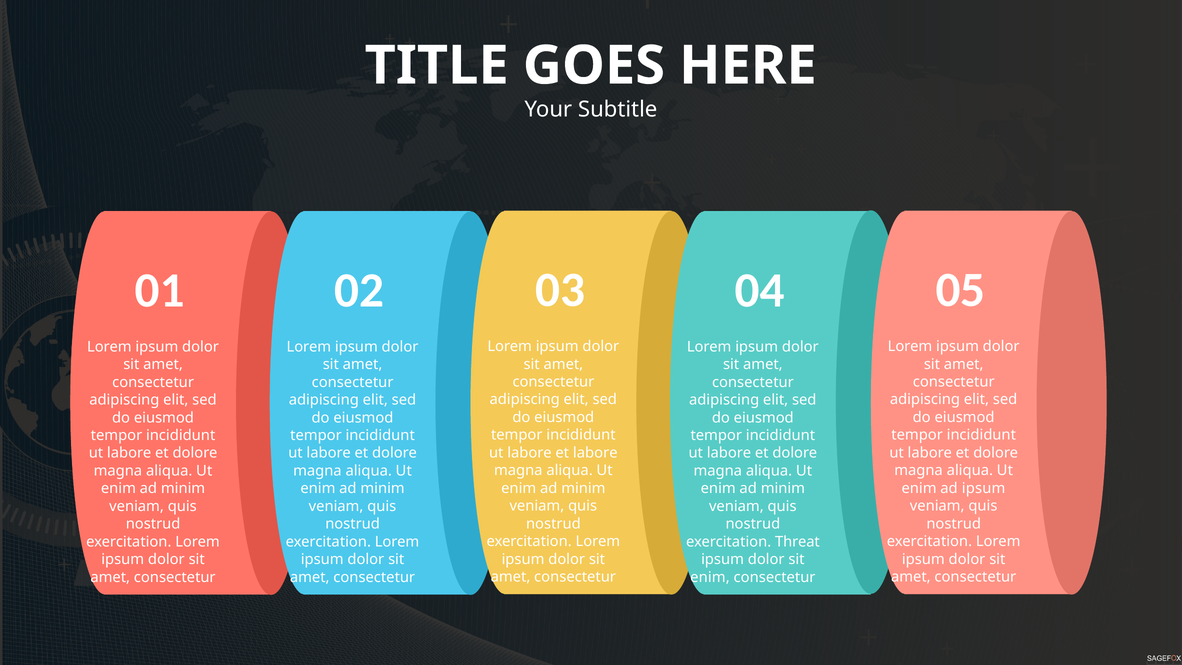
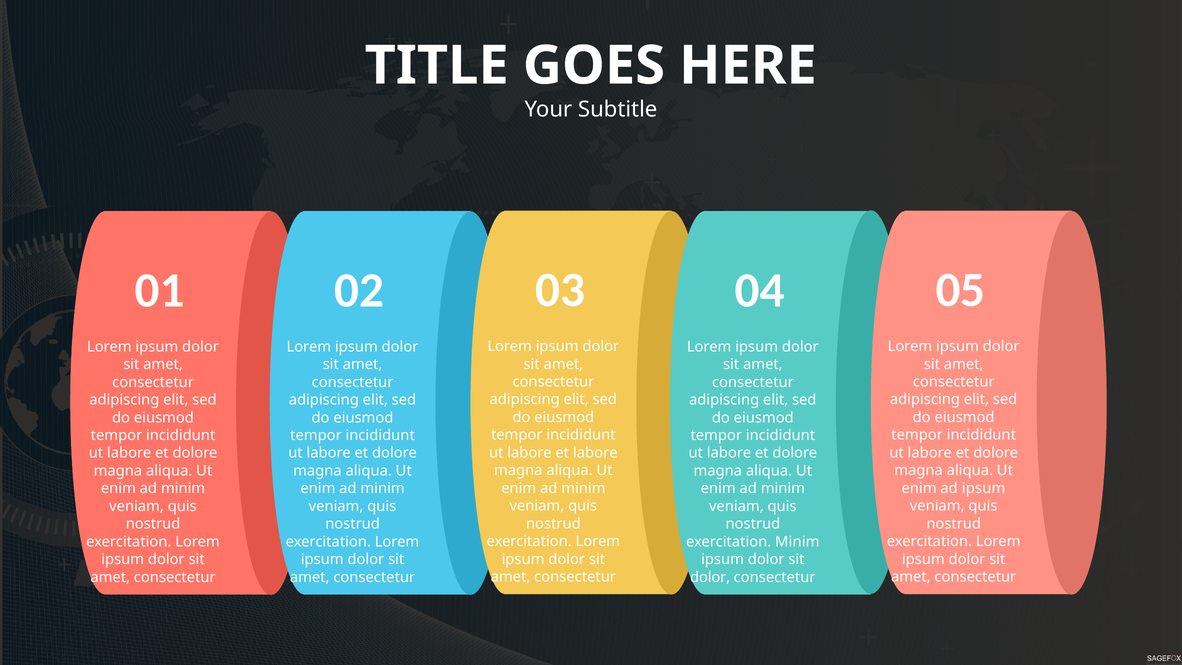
exercitation Threat: Threat -> Minim (797, 542)
enim: enim -> dolor (710, 577)
